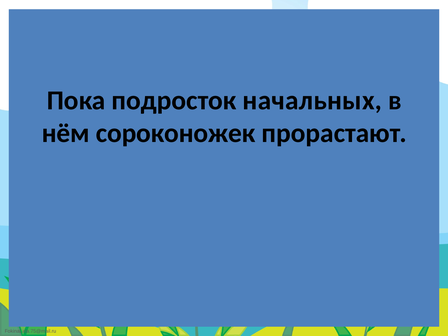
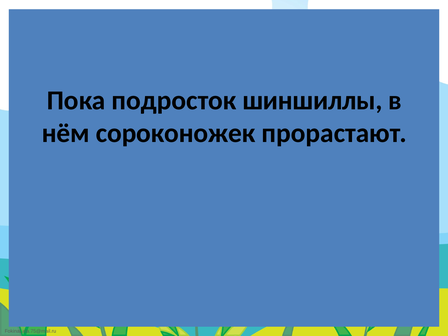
начальных: начальных -> шиншиллы (312, 100)
